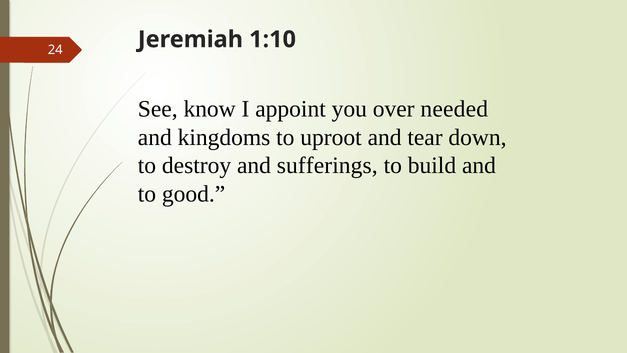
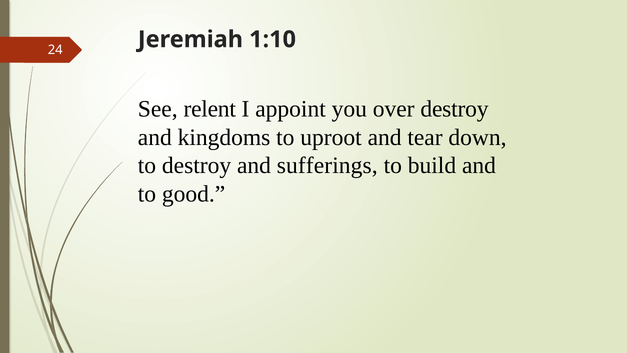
know: know -> relent (210, 109)
over needed: needed -> destroy (454, 109)
